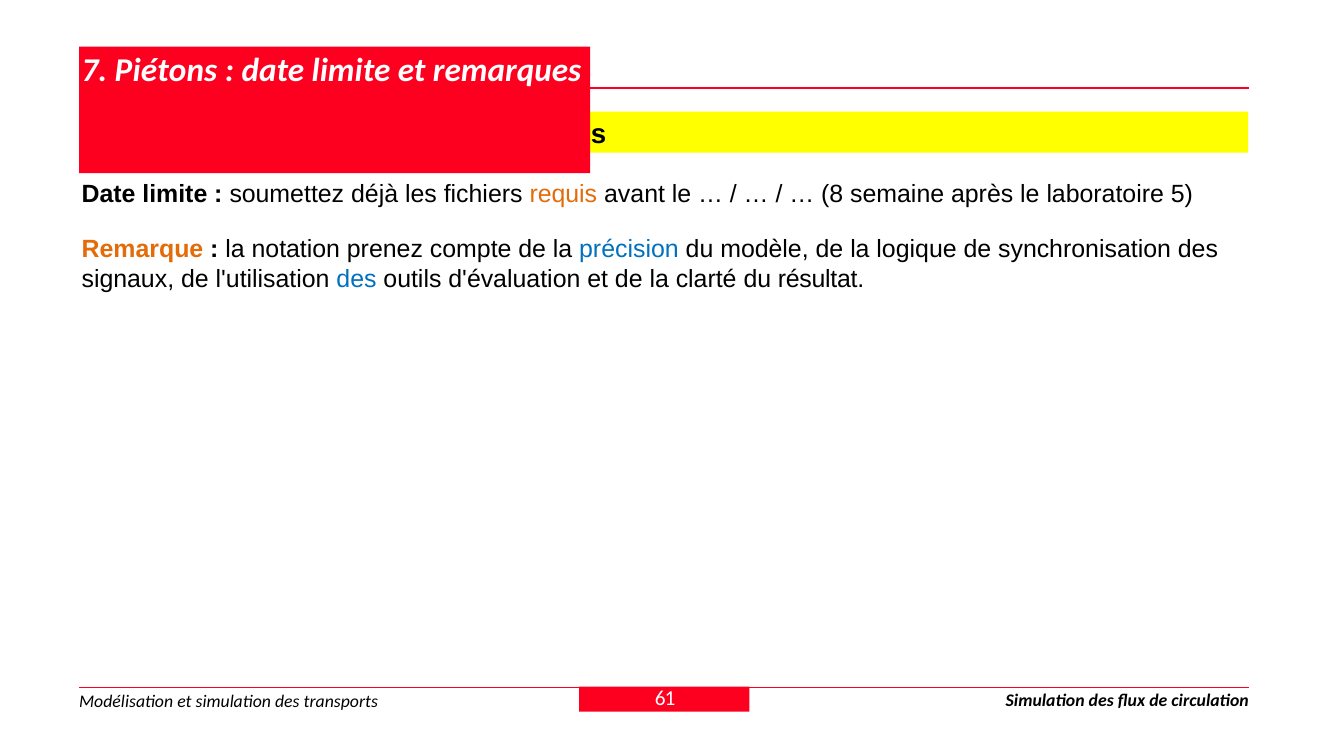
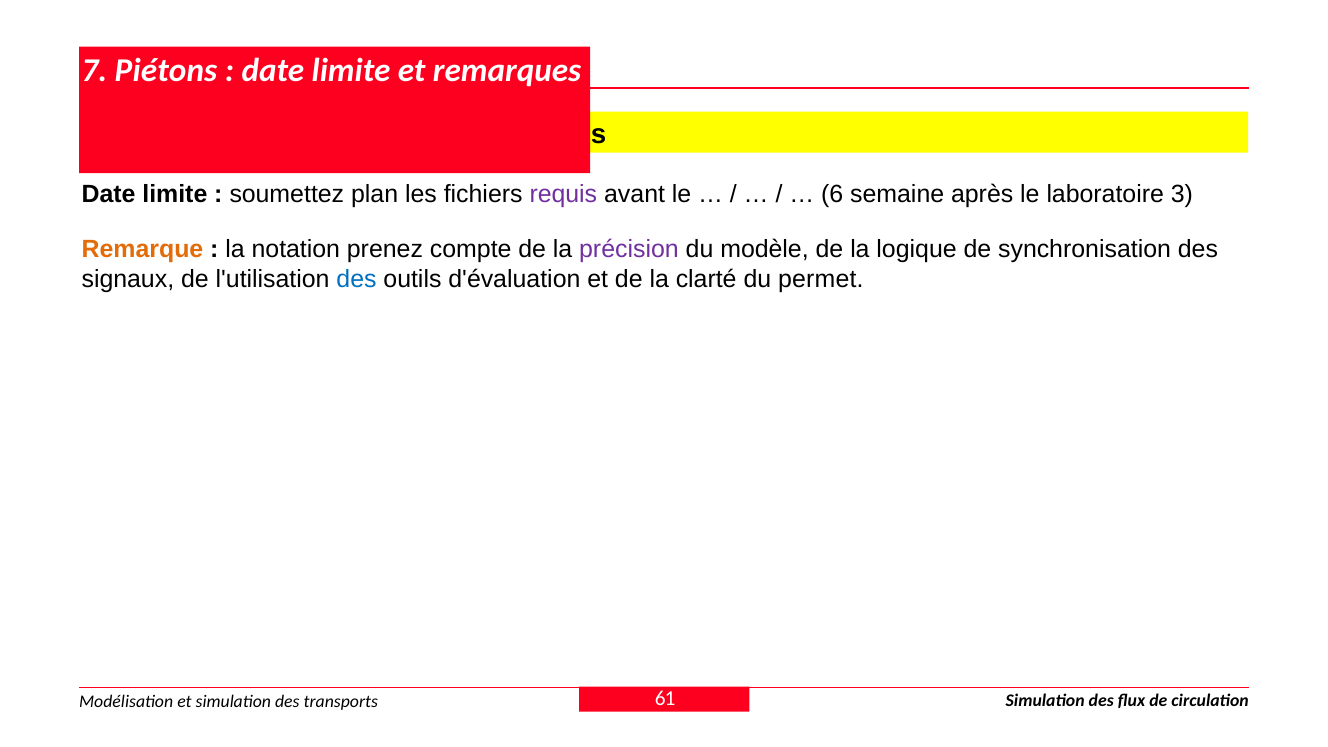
déjà: déjà -> plan (375, 195)
requis colour: orange -> purple (563, 195)
8: 8 -> 6 (832, 195)
5: 5 -> 3 (1182, 195)
précision colour: blue -> purple (629, 250)
résultat: résultat -> permet (821, 280)
